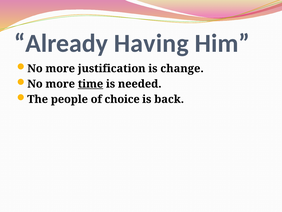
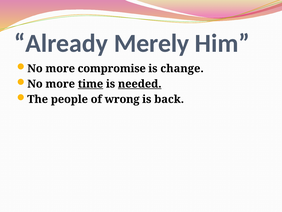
Having: Having -> Merely (152, 43)
justification: justification -> compromise (112, 68)
needed underline: none -> present (140, 84)
choice: choice -> wrong (122, 99)
